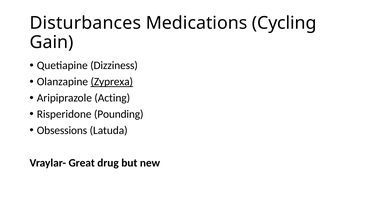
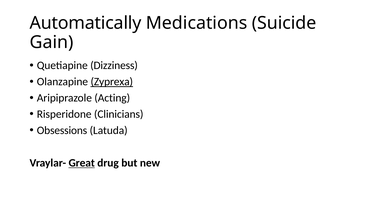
Disturbances: Disturbances -> Automatically (85, 23)
Cycling: Cycling -> Suicide (284, 23)
Pounding: Pounding -> Clinicians (119, 114)
Great underline: none -> present (82, 163)
